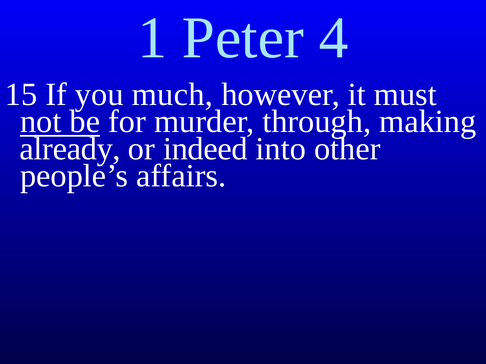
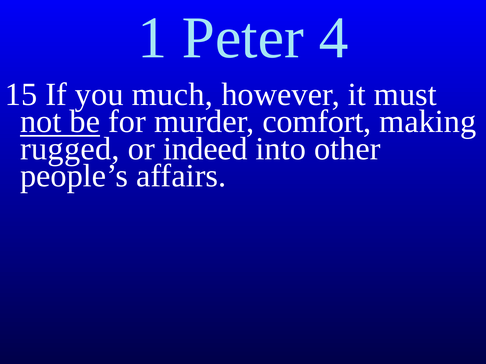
through: through -> comfort (317, 122)
already: already -> rugged (70, 149)
